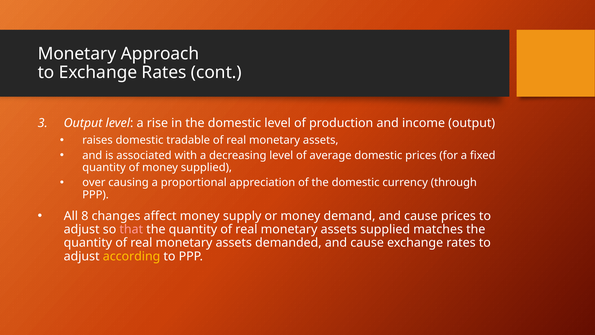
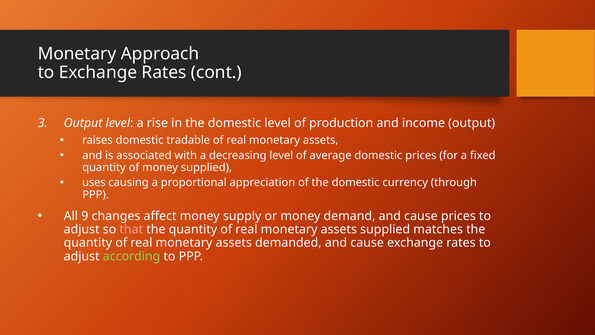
over: over -> uses (94, 182)
8: 8 -> 9 (85, 216)
according colour: yellow -> light green (132, 256)
